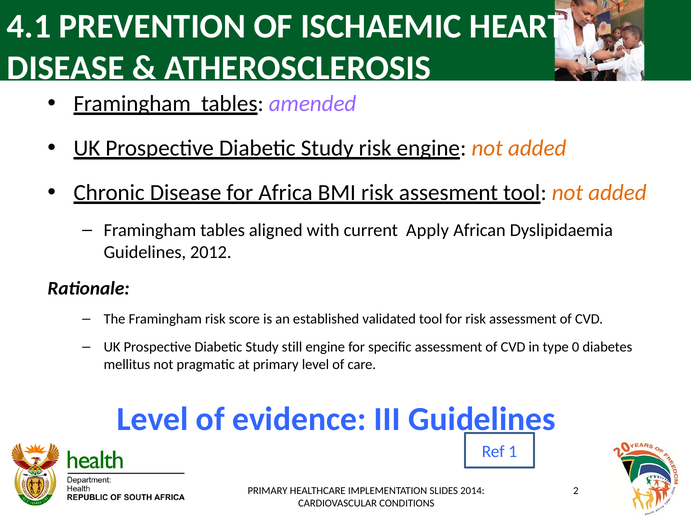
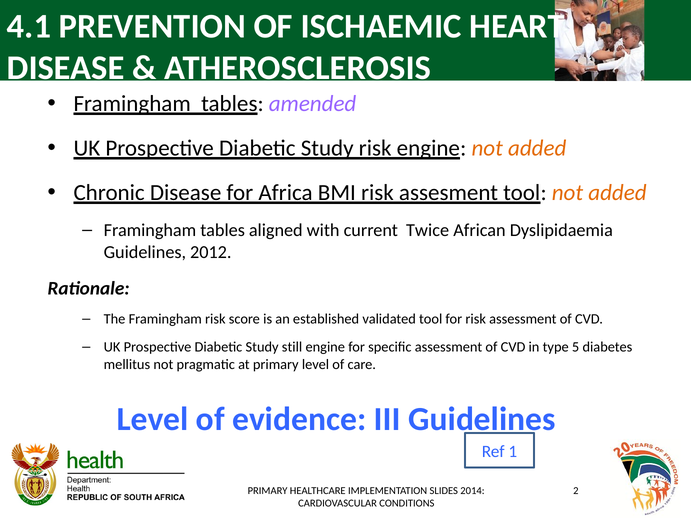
Apply: Apply -> Twice (428, 230)
0: 0 -> 5 (576, 347)
